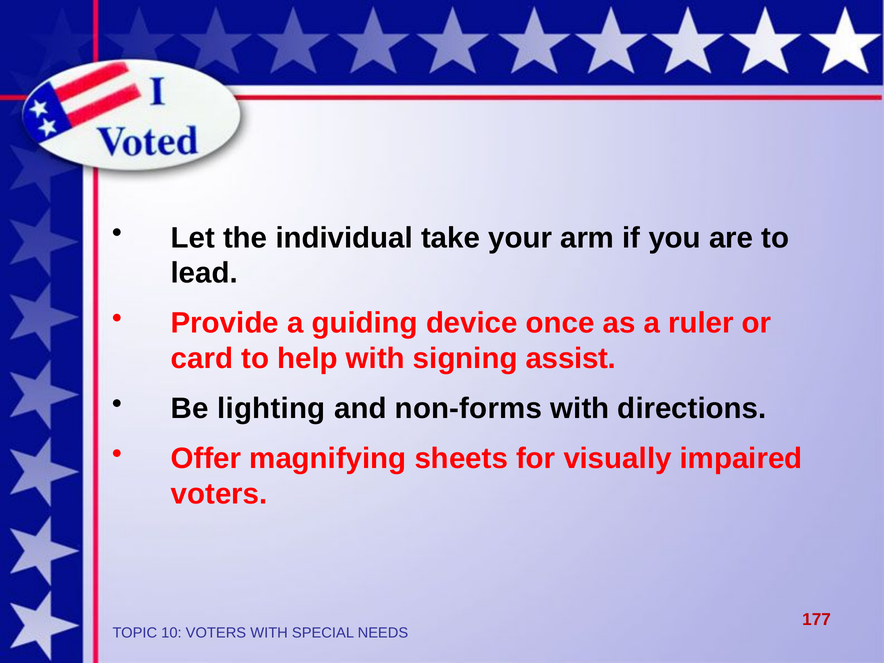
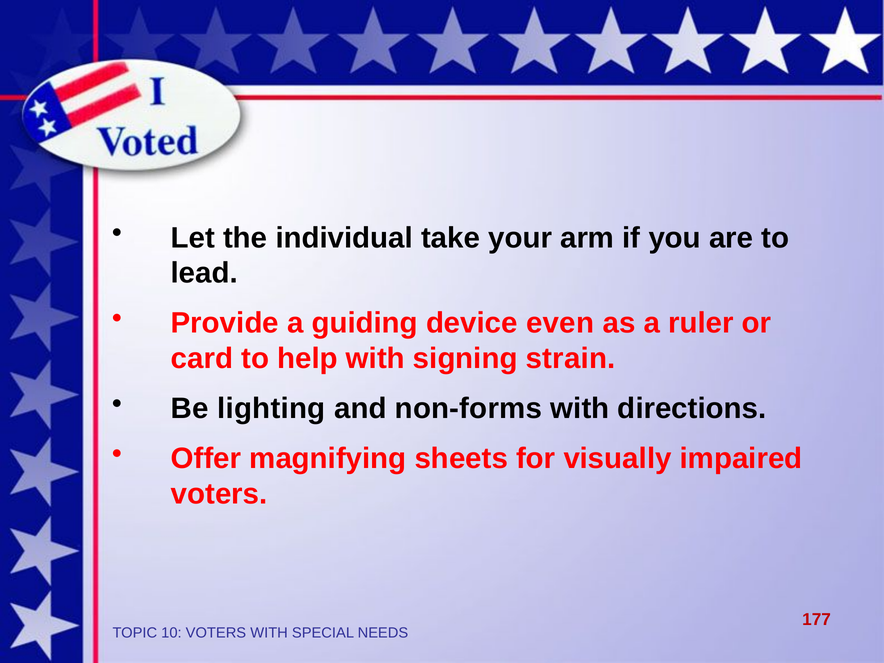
once: once -> even (560, 323)
assist: assist -> strain (571, 359)
